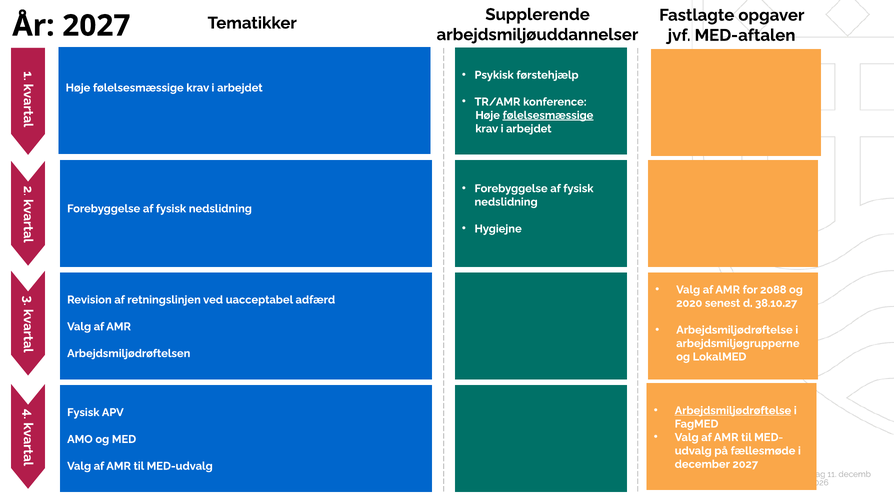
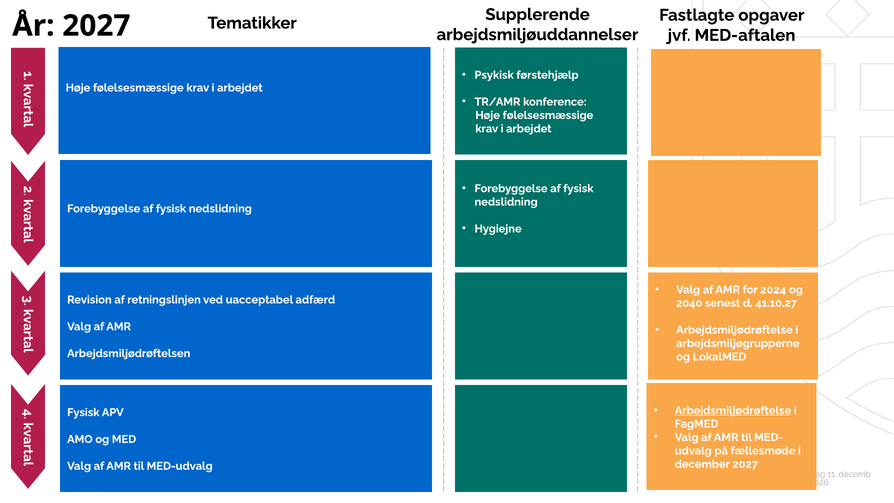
følelsesmæssige underline: present -> none (548, 115)
2088: 2088 -> 2024 (773, 290)
2020: 2020 -> 2040 (689, 303)
38.10.27: 38.10.27 -> 41.10.27 (776, 303)
